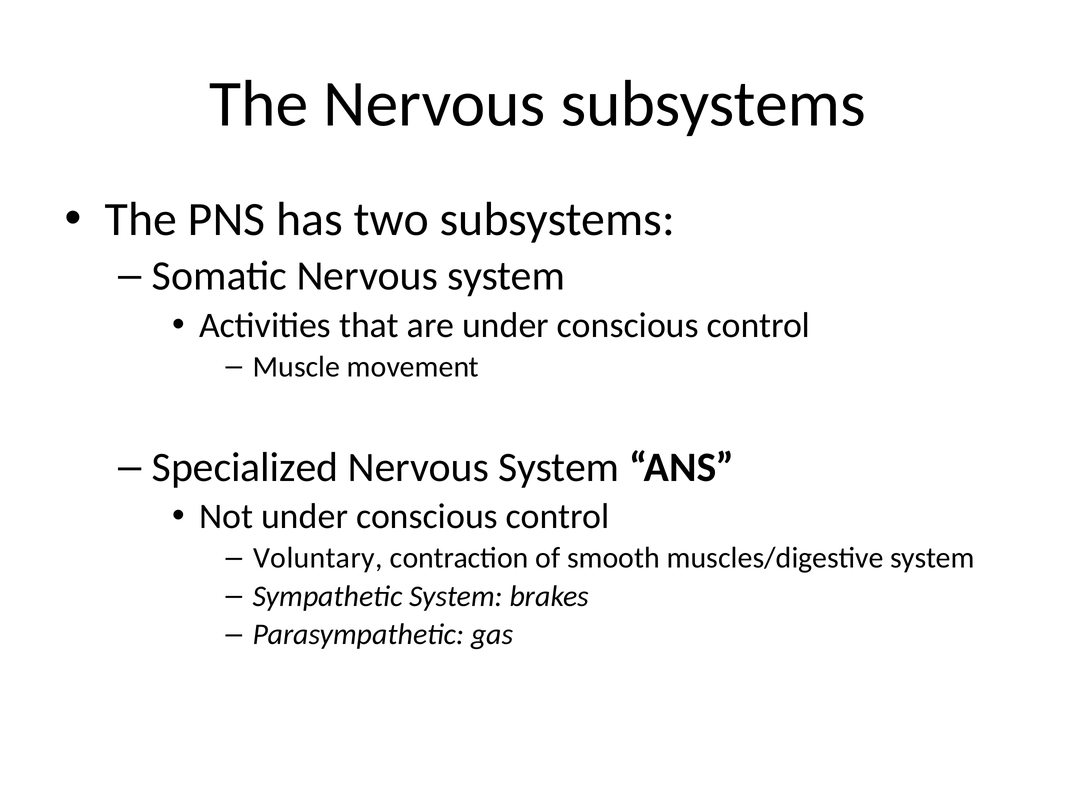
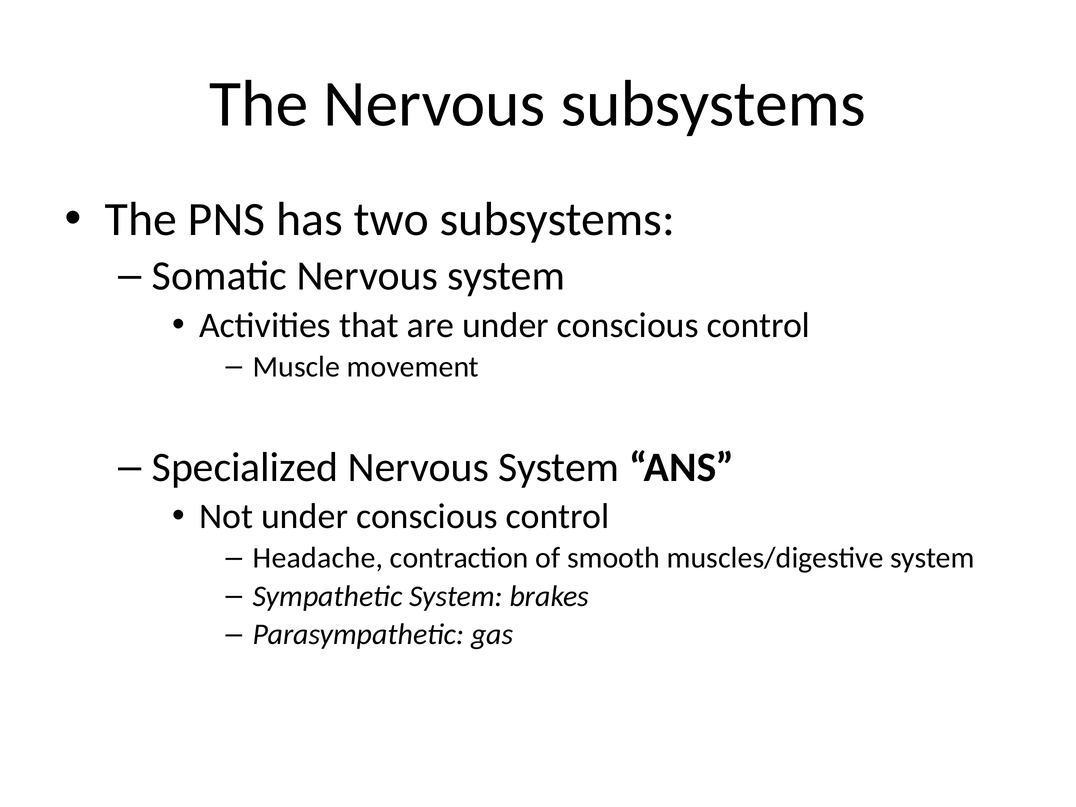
Voluntary: Voluntary -> Headache (318, 558)
